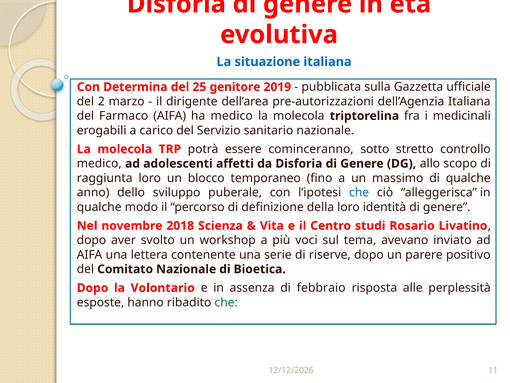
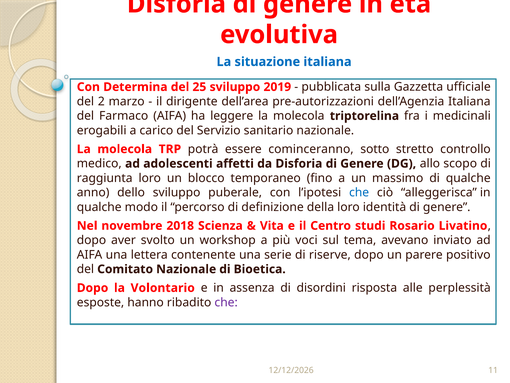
25 genitore: genitore -> sviluppo (235, 87)
ha medico: medico -> leggere (232, 116)
febbraio: febbraio -> disordini (321, 288)
che colour: green -> purple (226, 302)
